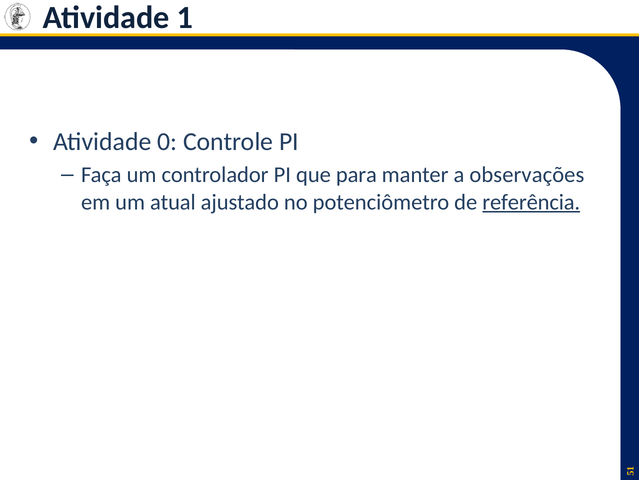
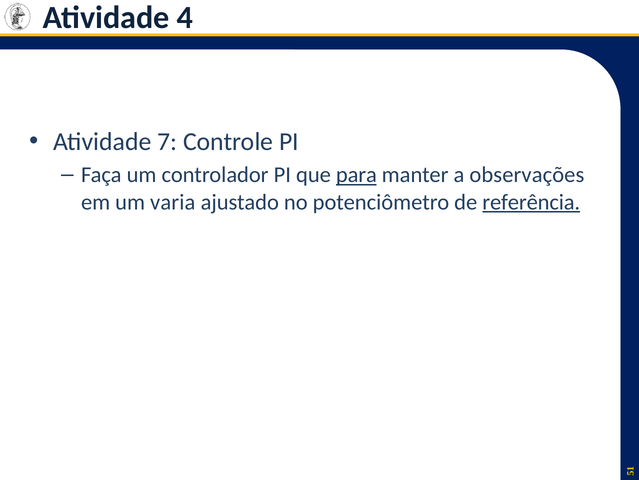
Atividade 1: 1 -> 4 (185, 17)
0: 0 -> 7 (167, 141)
para underline: none -> present (356, 175)
atual: atual -> varia (173, 202)
